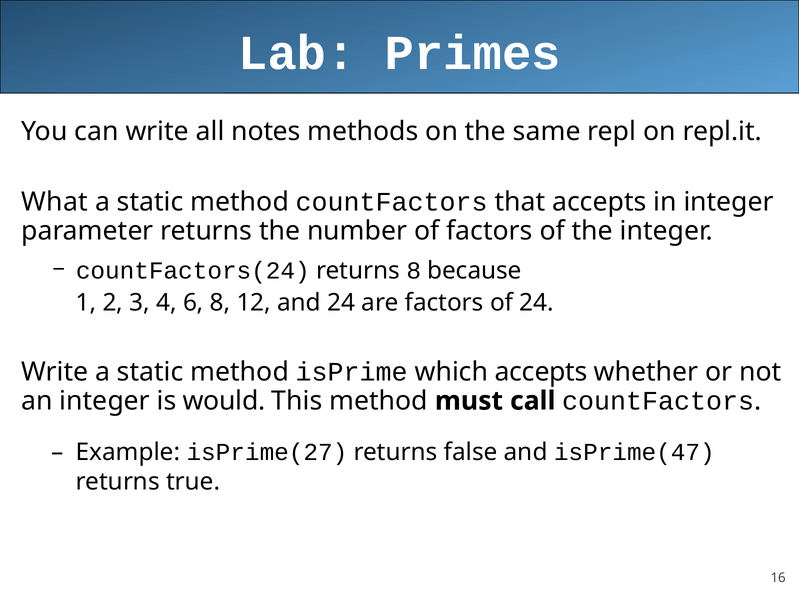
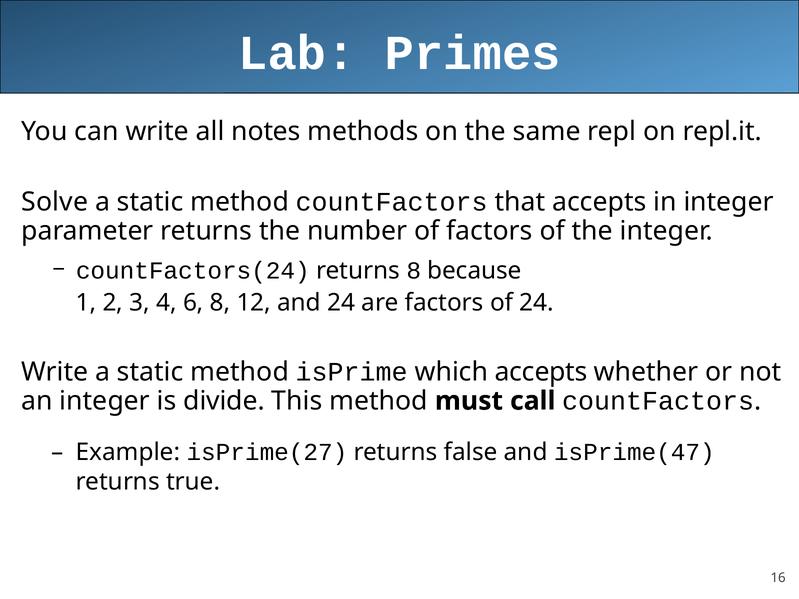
What: What -> Solve (55, 202)
would: would -> divide (224, 401)
